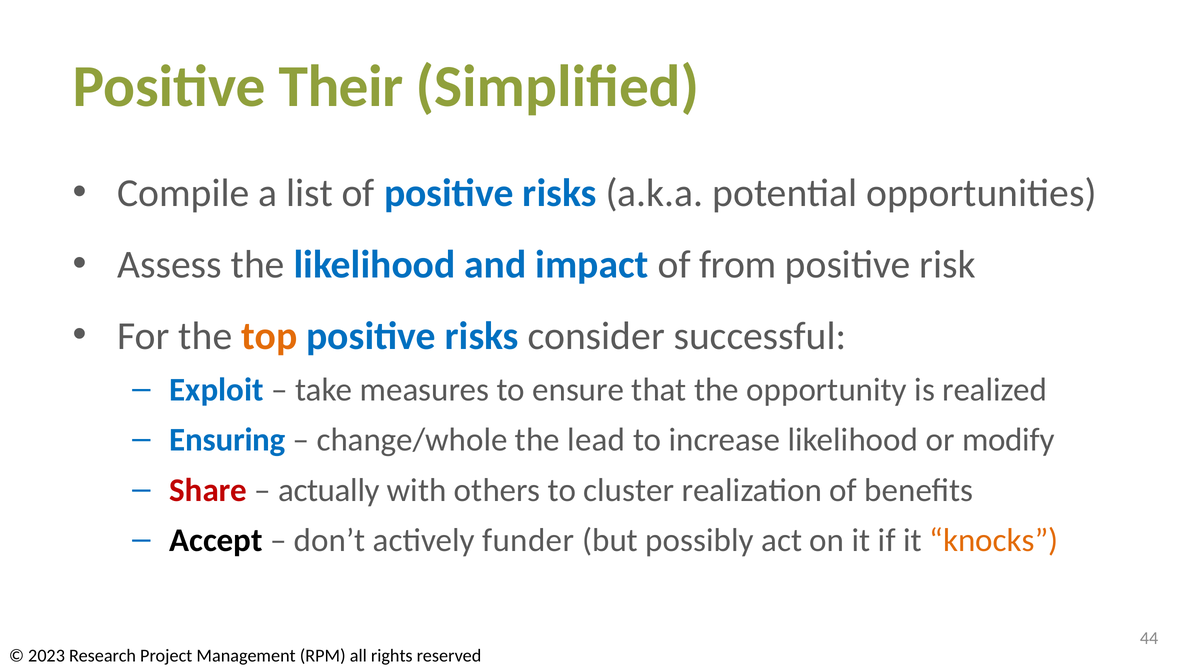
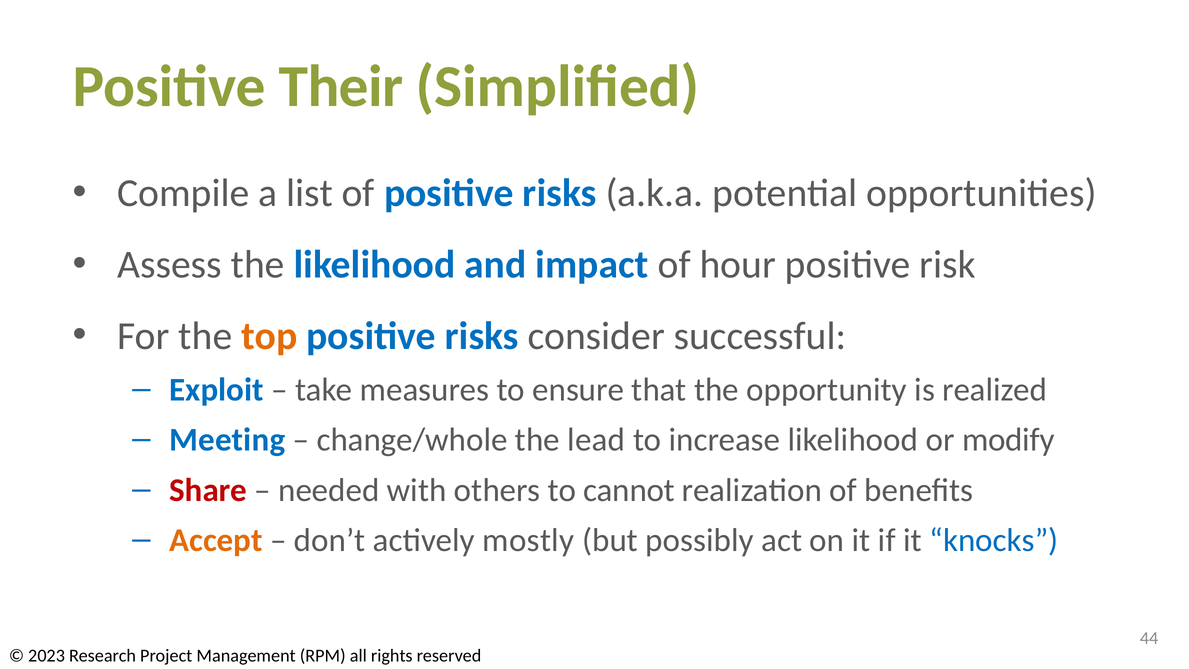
from: from -> hour (738, 265)
Ensuring: Ensuring -> Meeting (227, 440)
actually: actually -> needed (329, 490)
cluster: cluster -> cannot (629, 490)
Accept colour: black -> orange (216, 540)
funder: funder -> mostly (528, 540)
knocks colour: orange -> blue (994, 540)
